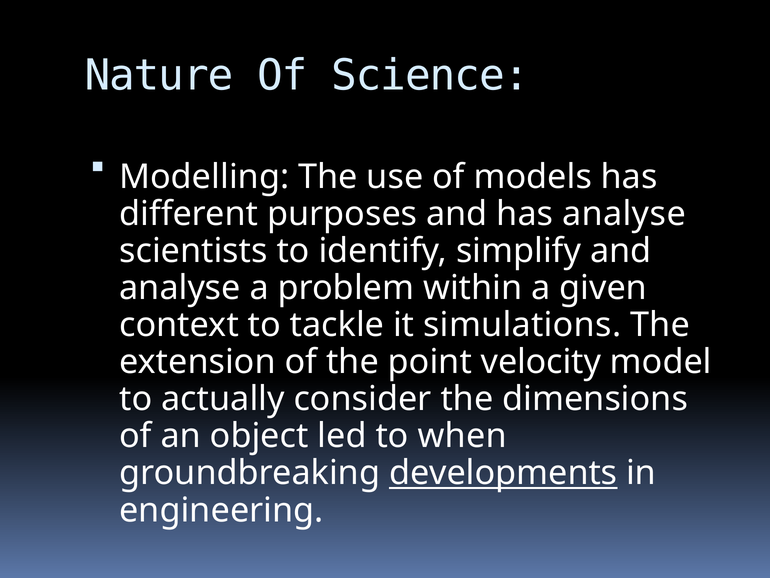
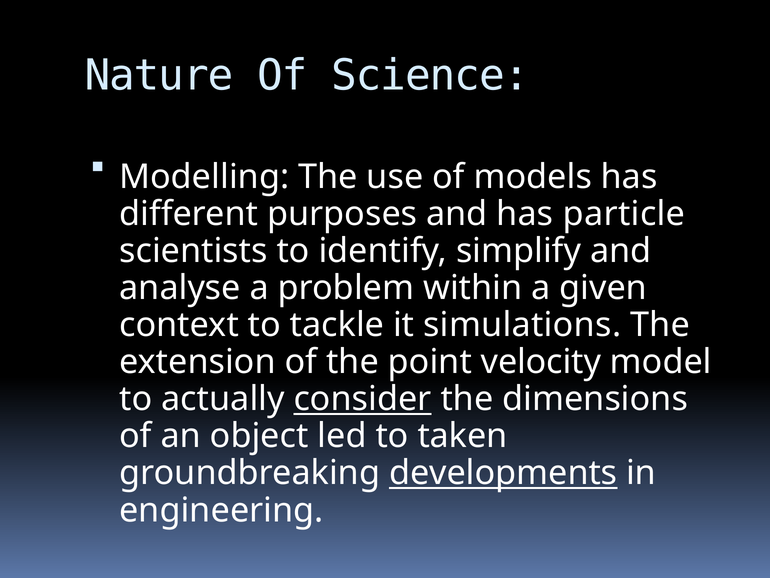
has analyse: analyse -> particle (624, 214)
consider underline: none -> present (363, 399)
when: when -> taken (462, 436)
